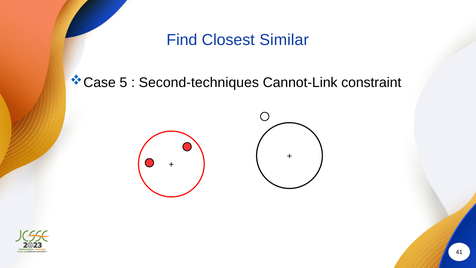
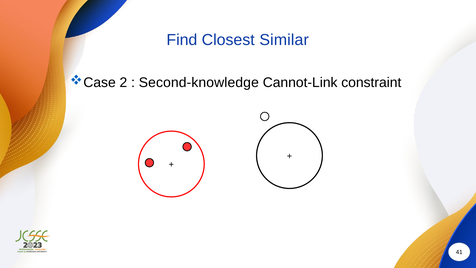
5: 5 -> 2 (123, 82)
Second-techniques: Second-techniques -> Second-knowledge (199, 82)
